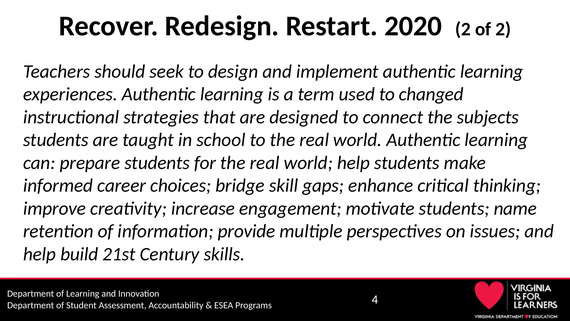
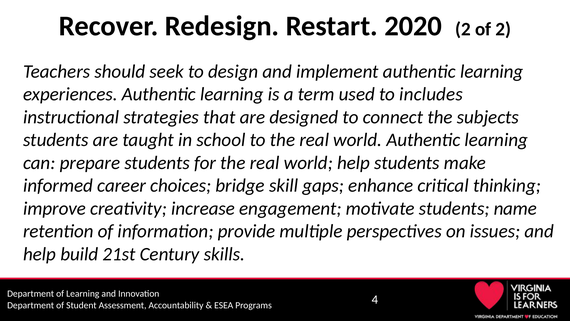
changed: changed -> includes (431, 94)
